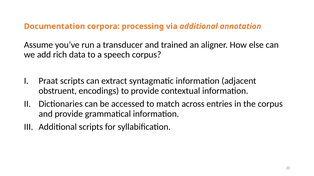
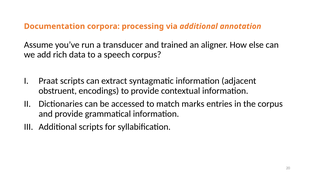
across: across -> marks (193, 104)
